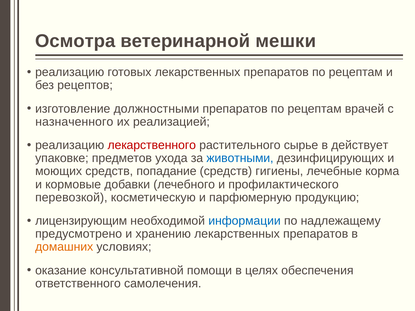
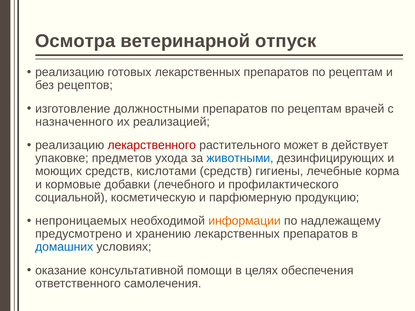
мешки: мешки -> отпуск (286, 41)
сырье: сырье -> может (301, 145)
попадание: попадание -> кислотами (166, 171)
перевозкой: перевозкой -> социальной (71, 198)
лицензирующим: лицензирующим -> непроницаемых (81, 221)
информации colour: blue -> orange (245, 221)
домашних colour: orange -> blue (64, 247)
